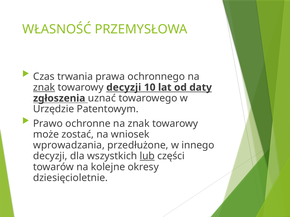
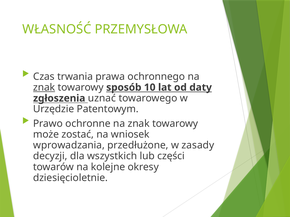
towarowy decyzji: decyzji -> sposób (124, 88)
innego: innego -> zasady (198, 146)
lub underline: present -> none (147, 156)
